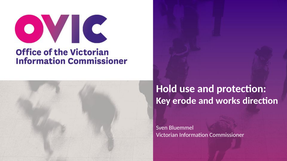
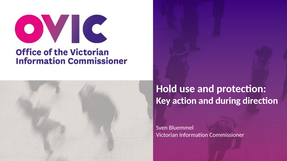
erode: erode -> action (184, 101)
works: works -> during (228, 101)
